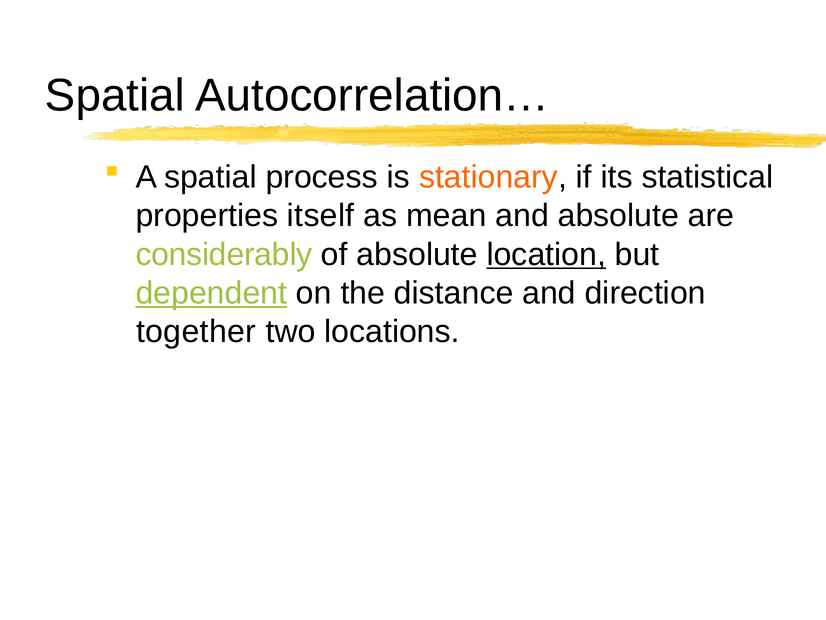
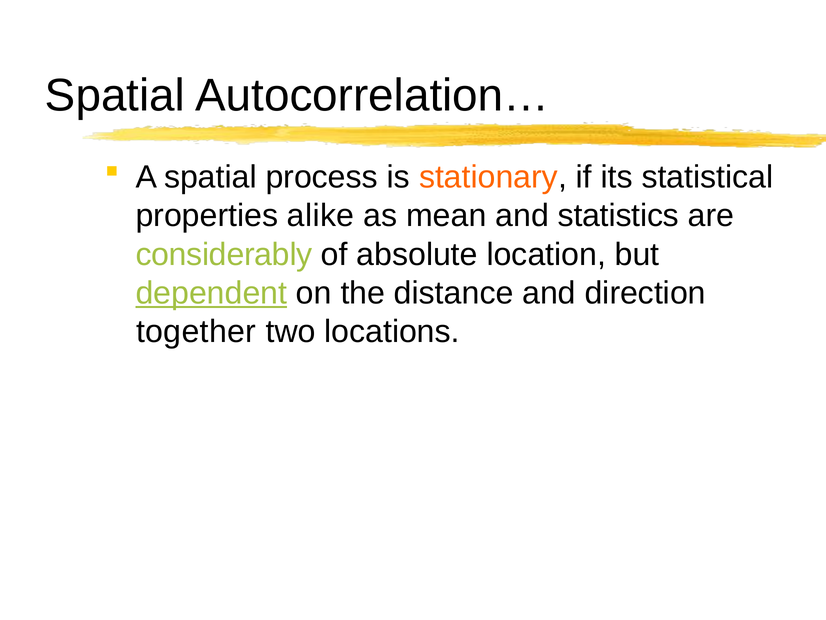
itself: itself -> alike (321, 216)
and absolute: absolute -> statistics (618, 216)
location underline: present -> none (546, 254)
